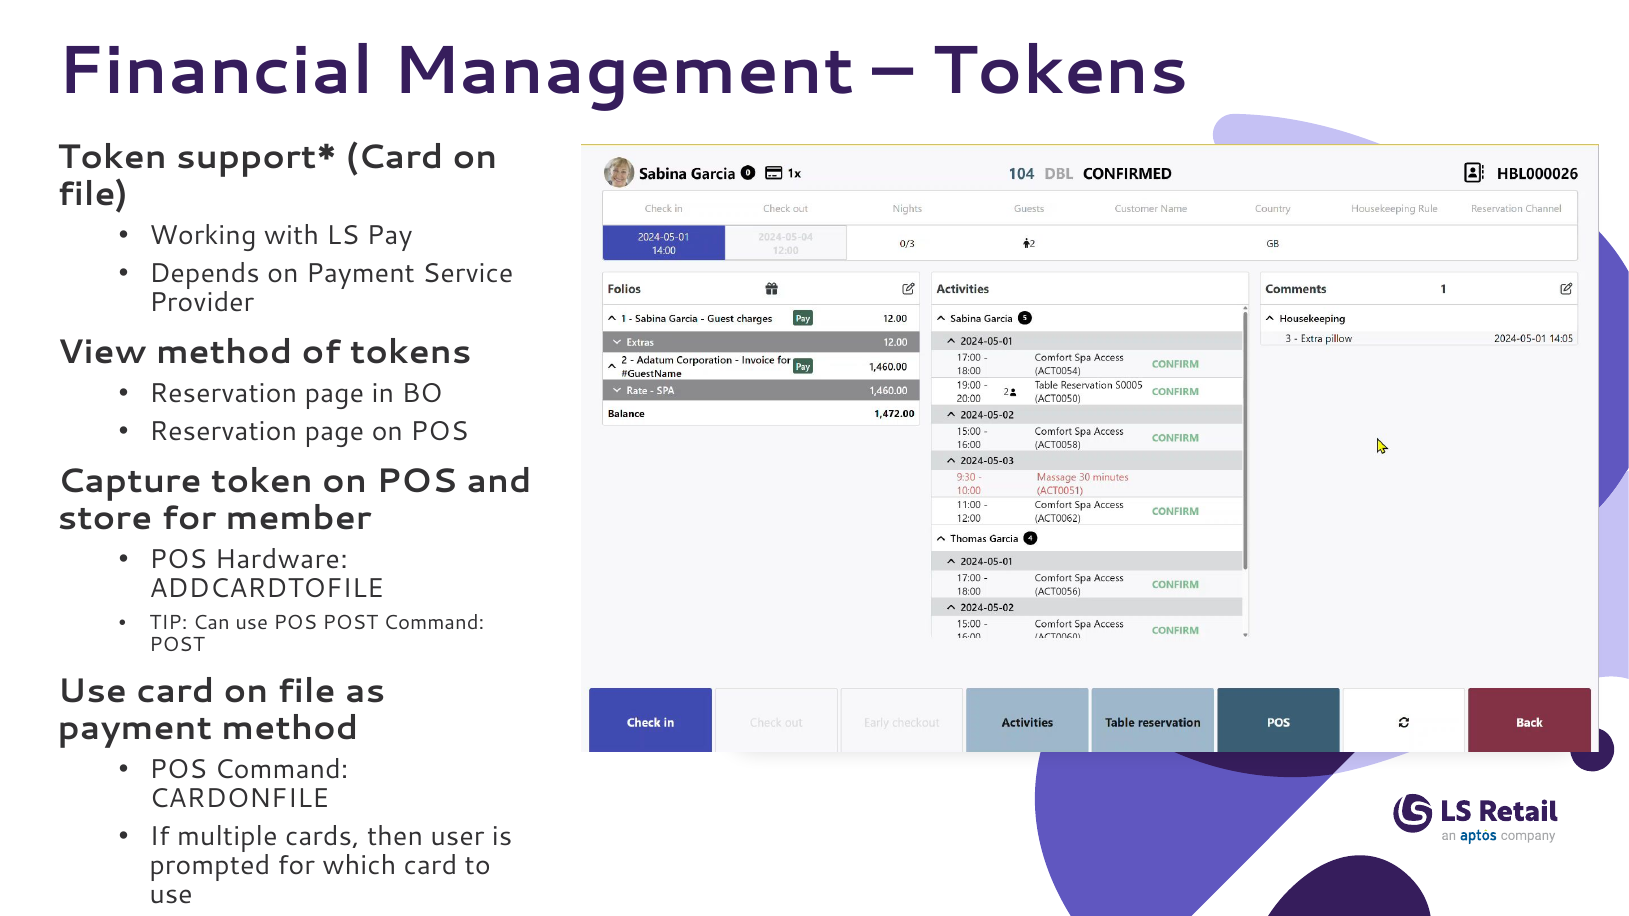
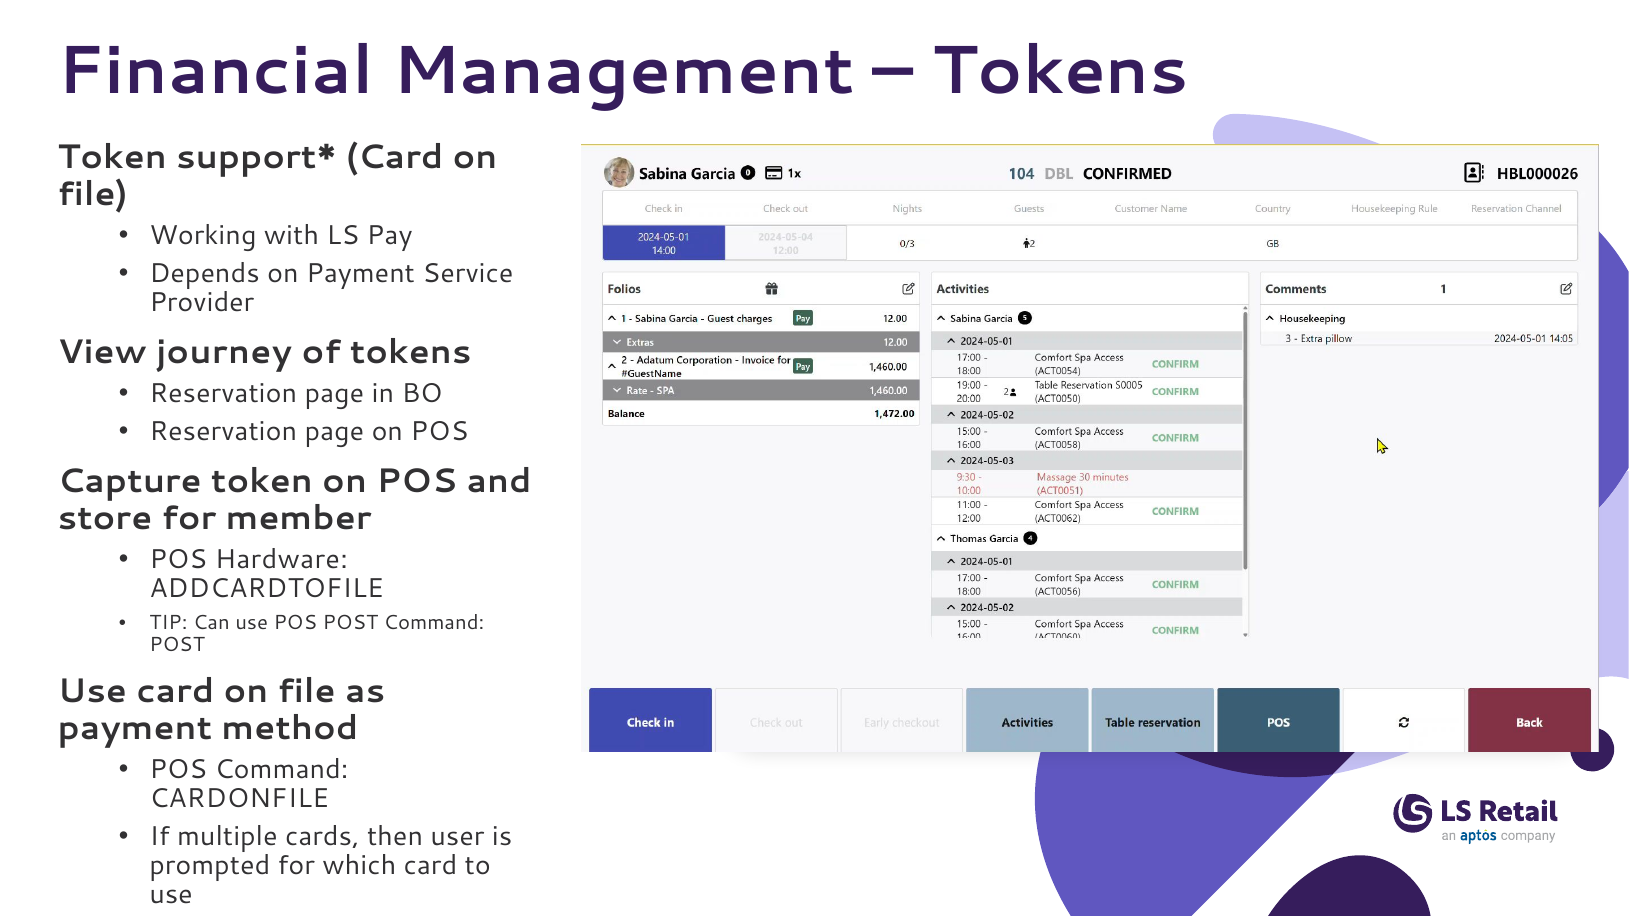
View method: method -> journey (224, 353)
